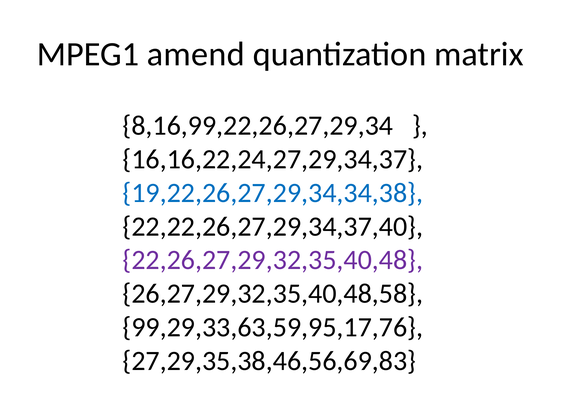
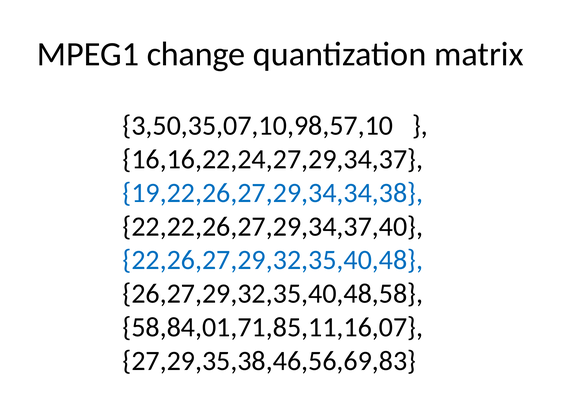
amend: amend -> change (196, 54)
8,16,99,22,26,27,29,34: 8,16,99,22,26,27,29,34 -> 3,50,35,07,10,98,57,10 (258, 126)
22,26,27,29,32,35,40,48 colour: purple -> blue (273, 261)
99,29,33,63,59,95,17,76: 99,29,33,63,59,95,17,76 -> 58,84,01,71,85,11,16,07 (273, 328)
